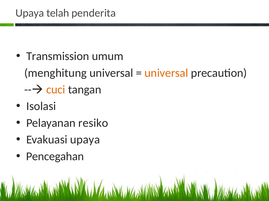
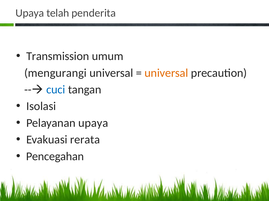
menghitung: menghitung -> mengurangi (55, 73)
cuci colour: orange -> blue (56, 90)
Pelayanan resiko: resiko -> upaya (93, 123)
Evakuasi upaya: upaya -> rerata (85, 140)
